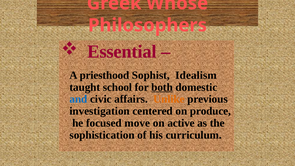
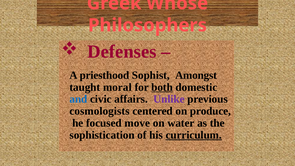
Essential: Essential -> Defenses (122, 52)
Idealism: Idealism -> Amongst (196, 75)
school: school -> moral (117, 87)
Unlike colour: orange -> purple (169, 99)
investigation: investigation -> cosmologists (100, 111)
active: active -> water (181, 123)
curriculum underline: none -> present (194, 135)
